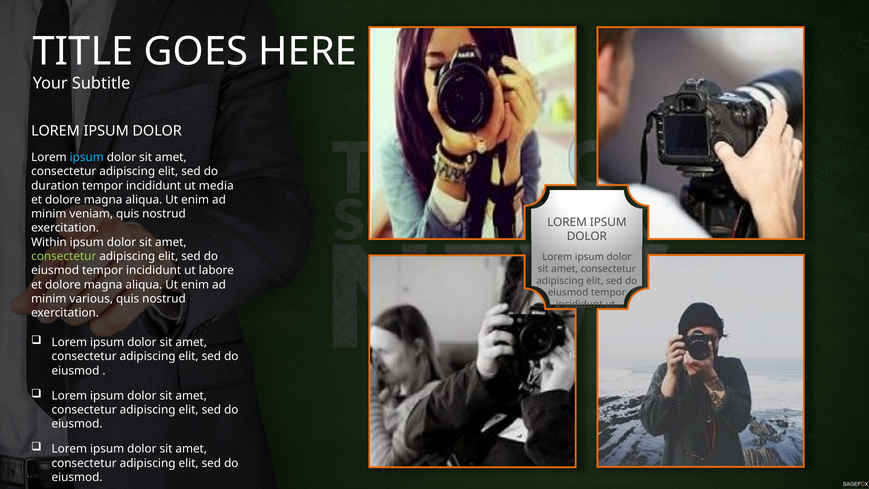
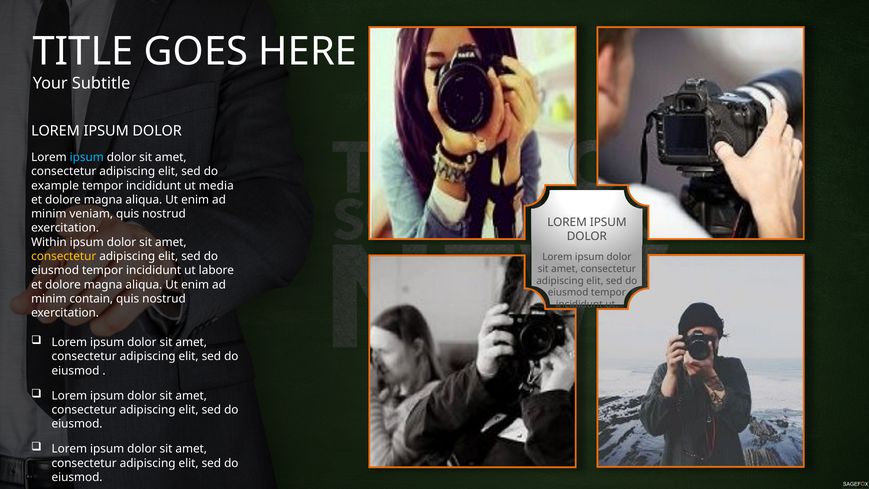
duration: duration -> example (55, 186)
consectetur colour: light green -> yellow (64, 256)
various: various -> contain (91, 299)
